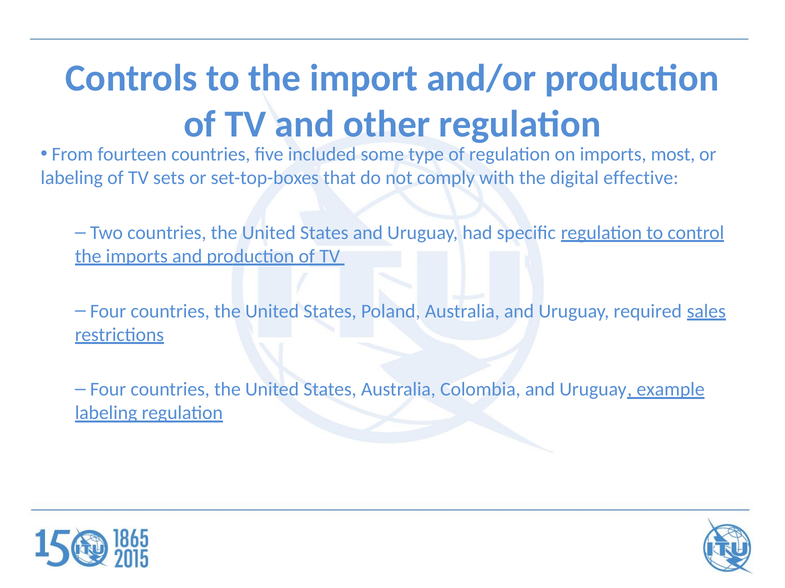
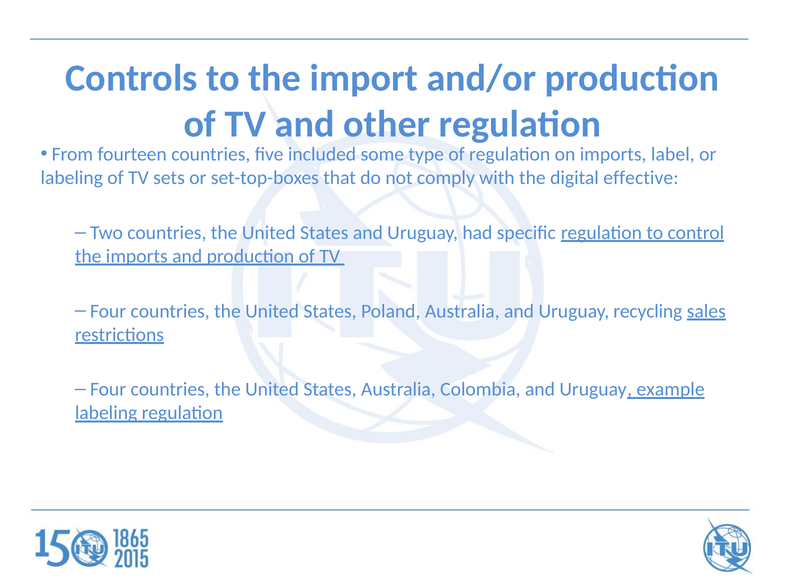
most: most -> label (673, 154)
required: required -> recycling (648, 311)
